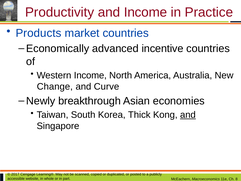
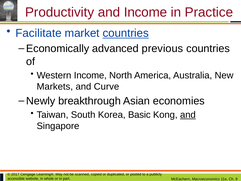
Products: Products -> Facilitate (39, 33)
countries underline: none -> present (126, 33)
incentive: incentive -> previous (162, 49)
Change: Change -> Markets (55, 86)
Thick: Thick -> Basic (139, 115)
